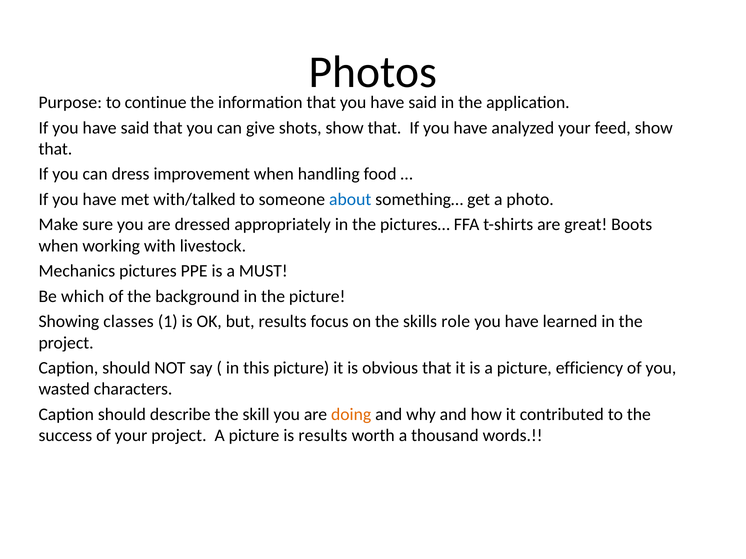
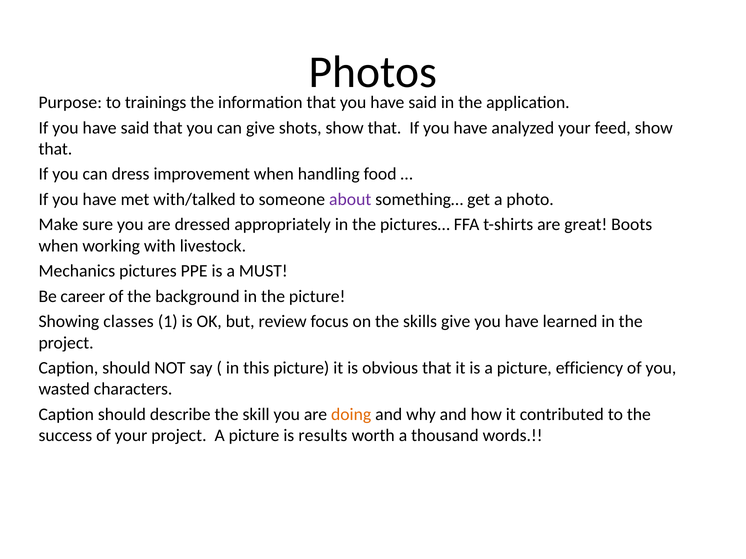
continue: continue -> trainings (156, 103)
about colour: blue -> purple (350, 200)
which: which -> career (83, 297)
but results: results -> review (283, 322)
skills role: role -> give (456, 322)
